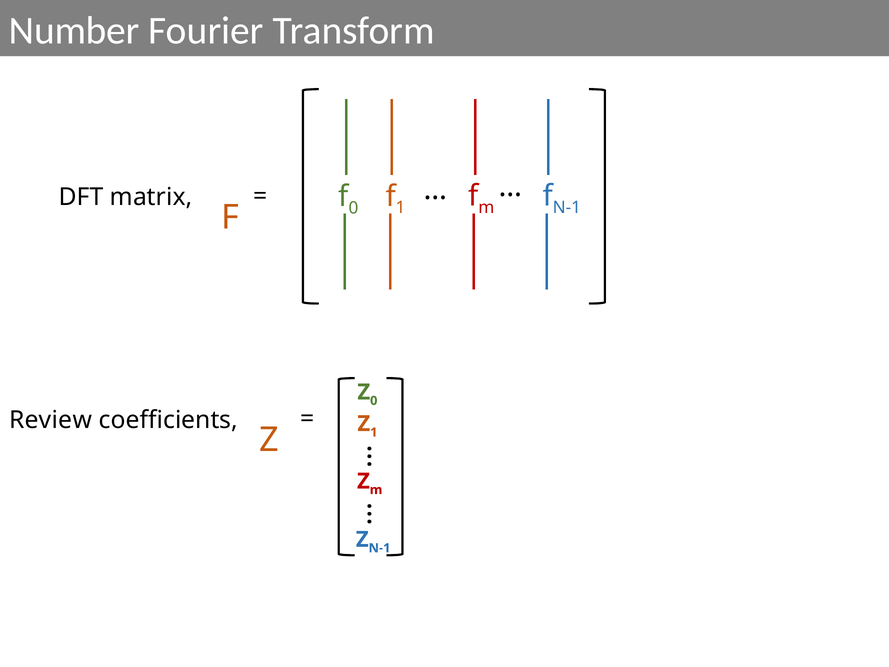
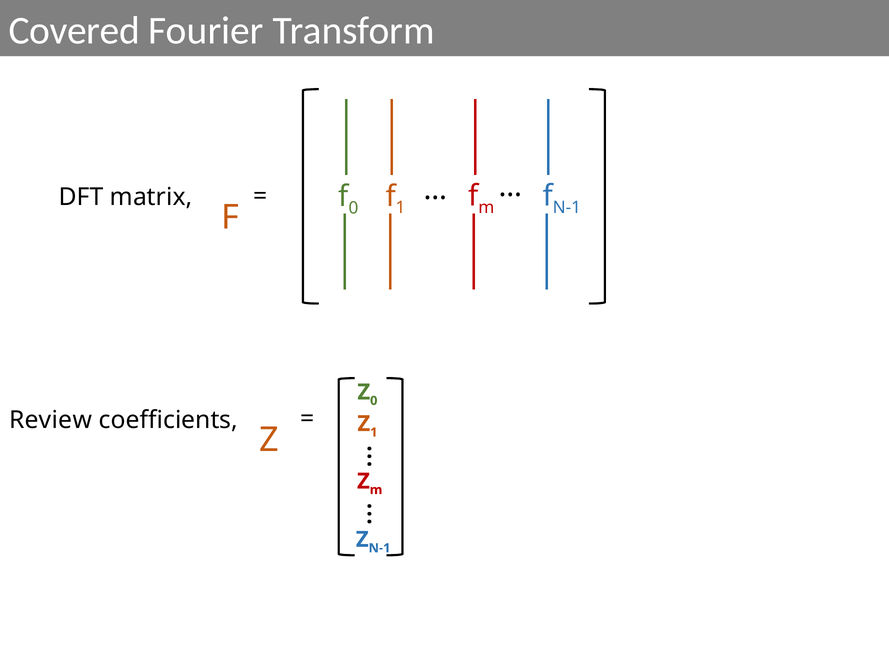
Number: Number -> Covered (74, 31)
